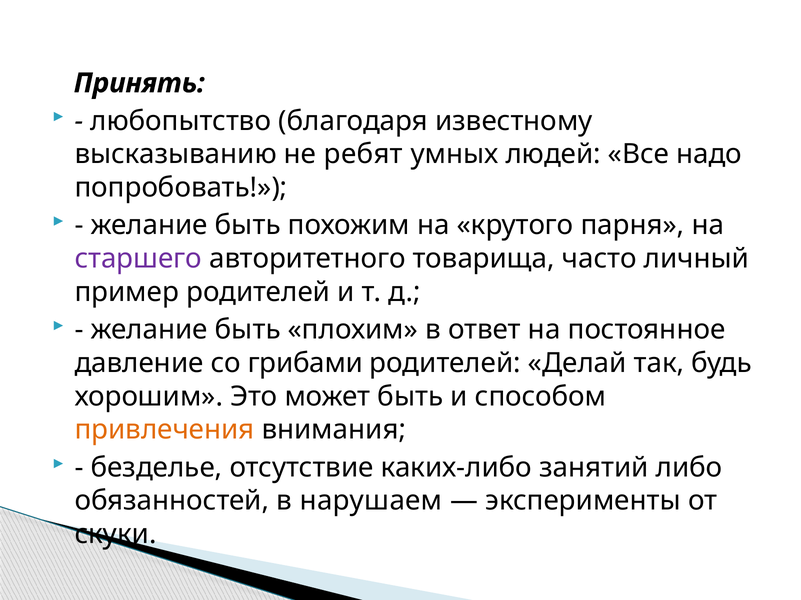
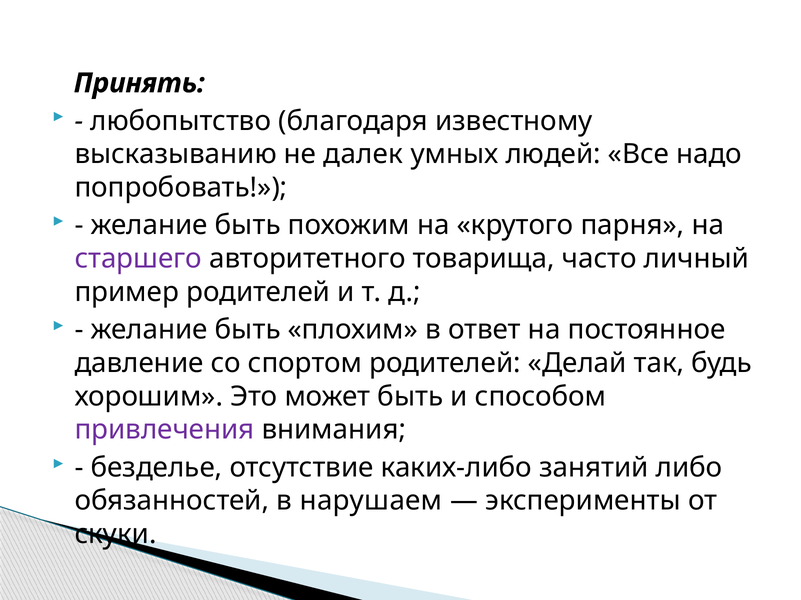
ребят: ребят -> далек (363, 154)
грибами: грибами -> спортом (305, 364)
привлечения colour: orange -> purple (164, 430)
